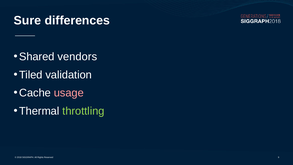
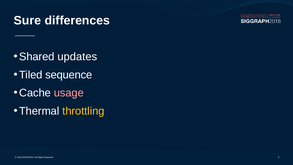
vendors: vendors -> updates (77, 57)
validation: validation -> sequence (69, 75)
throttling colour: light green -> yellow (83, 111)
